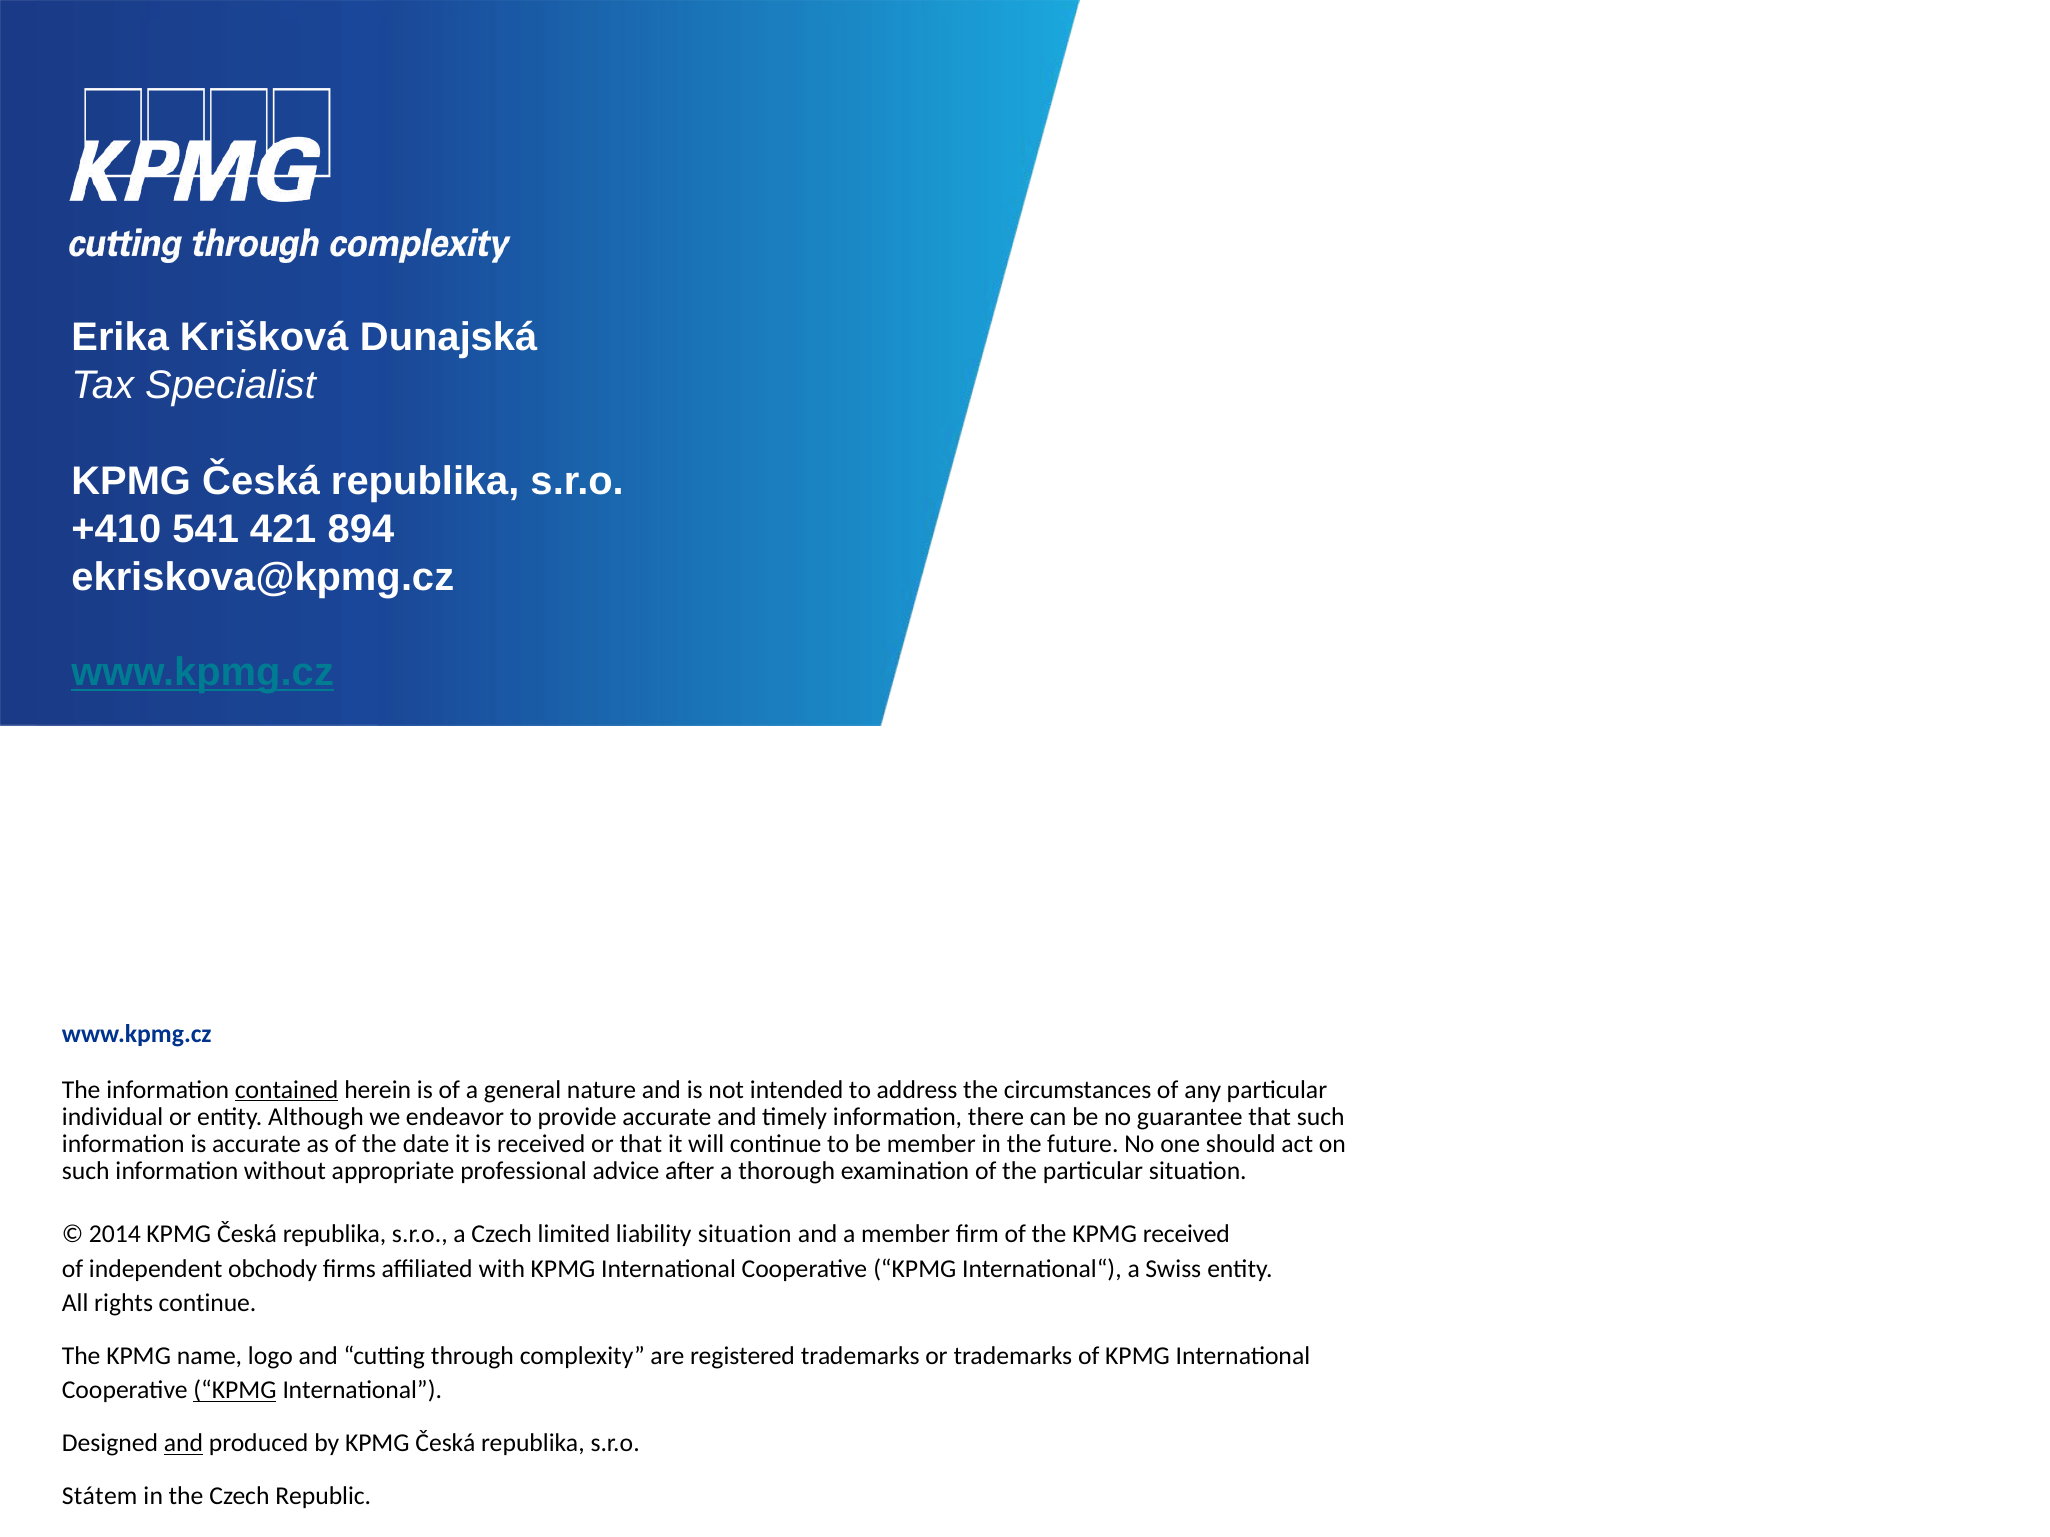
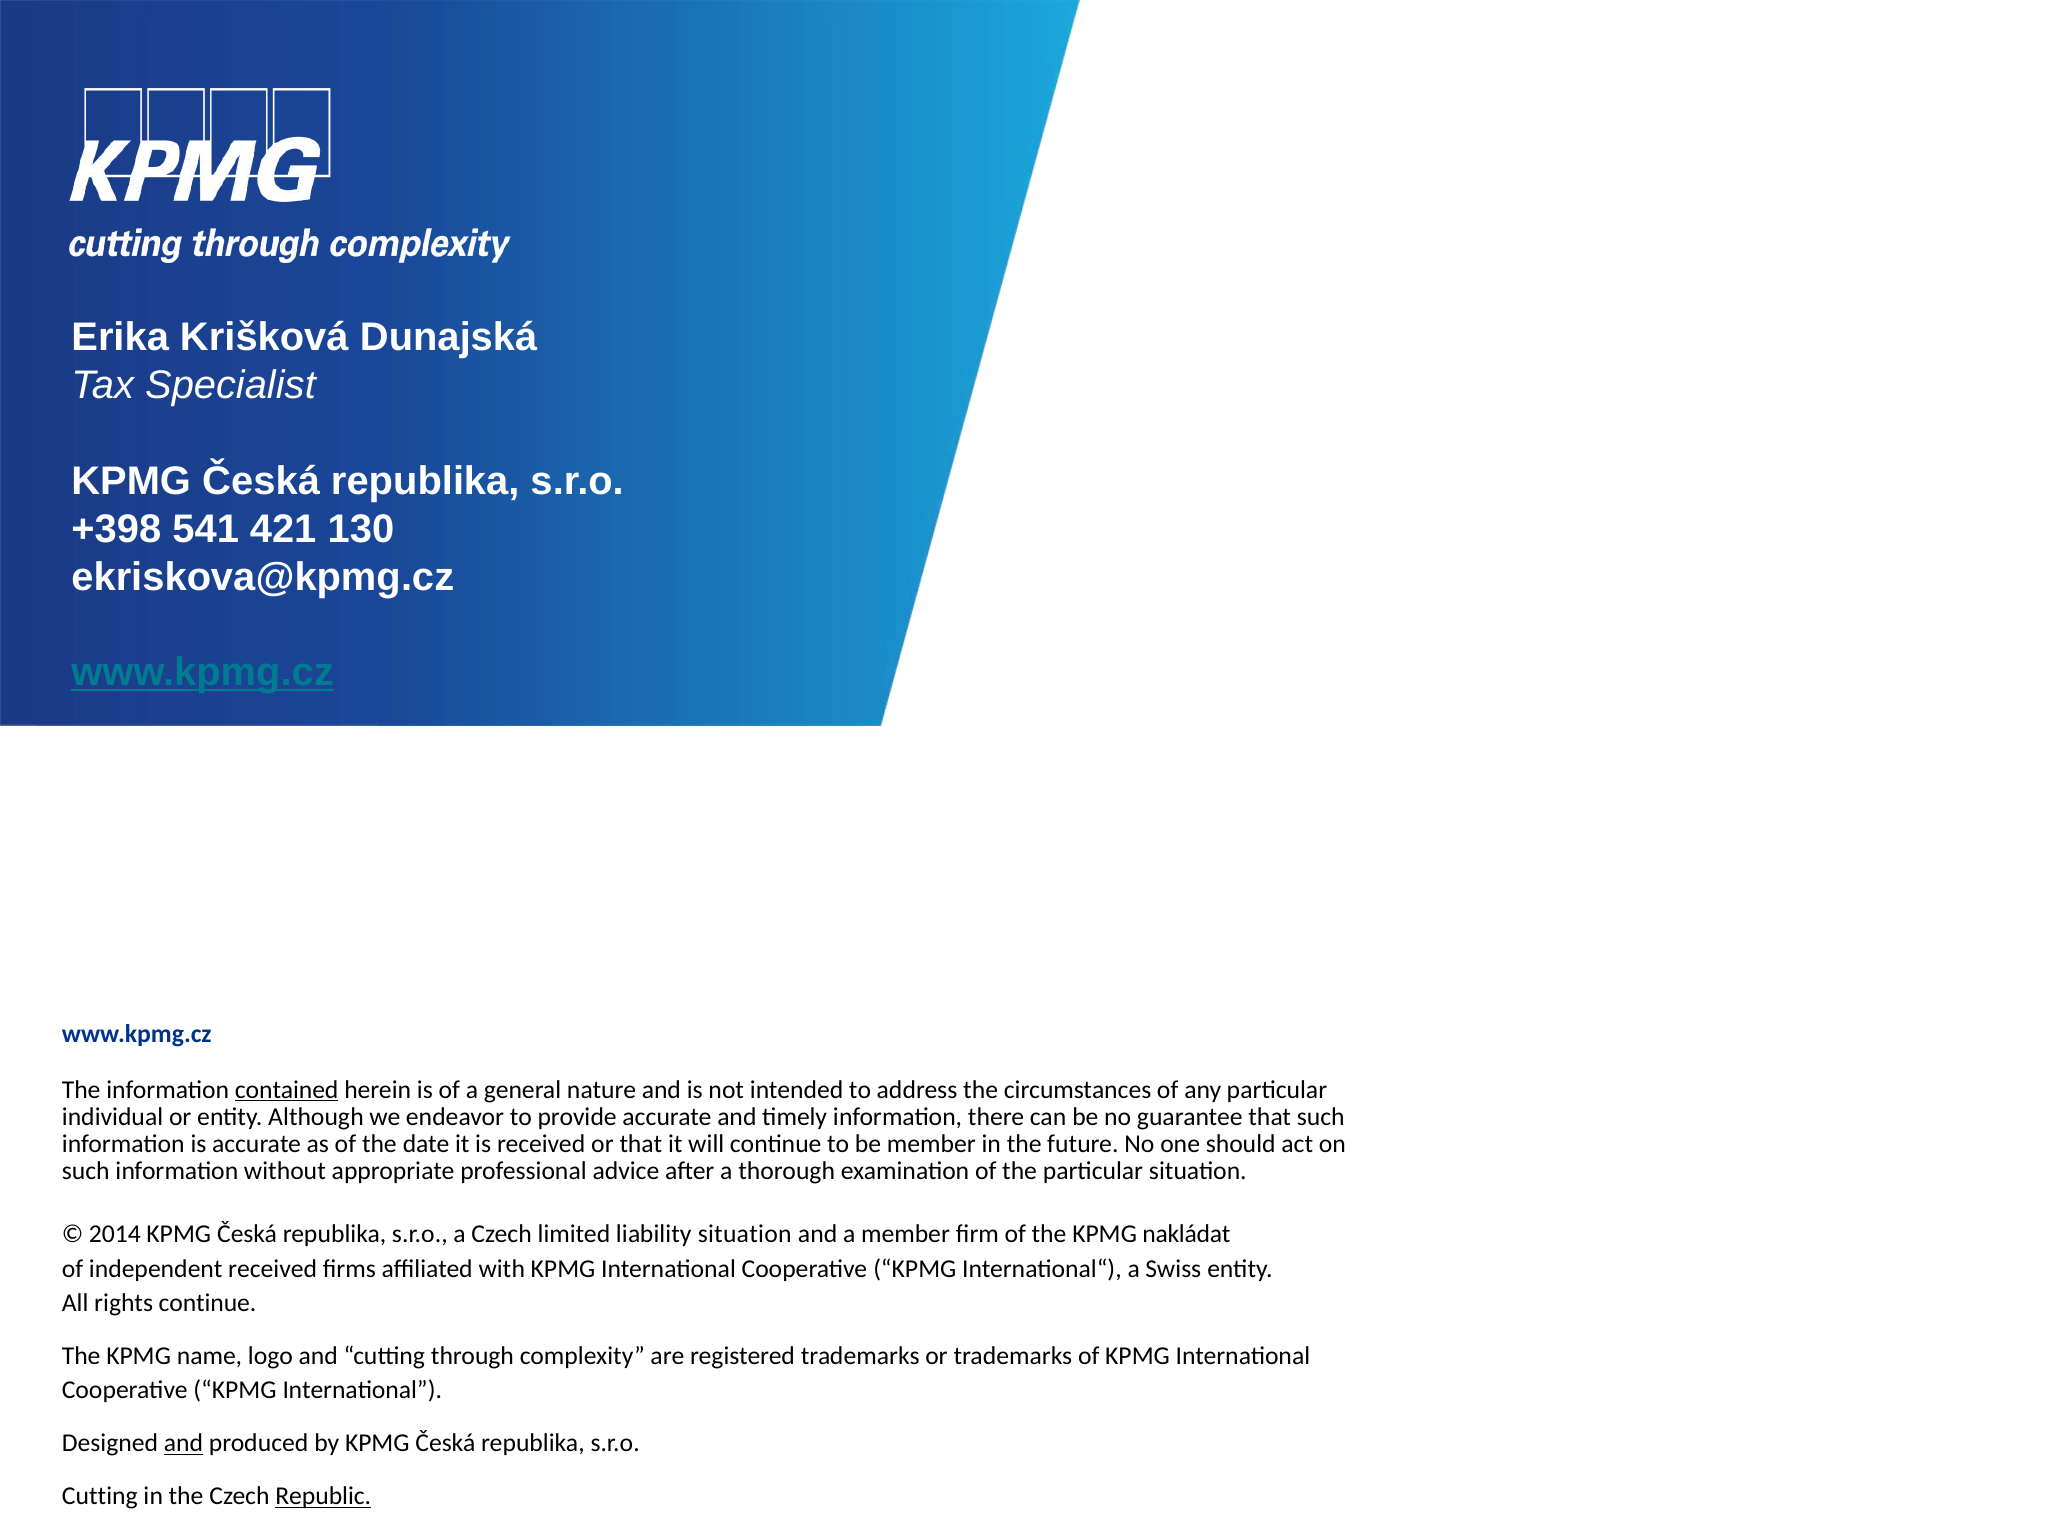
+410: +410 -> +398 (116, 529)
894: 894 -> 130 (361, 529)
KPMG received: received -> nakládat (1186, 1235)
independent obchody: obchody -> received (273, 1269)
KPMG underline: present -> none (235, 1391)
Státem: Státem -> Cutting (100, 1497)
Republic underline: none -> present (323, 1497)
